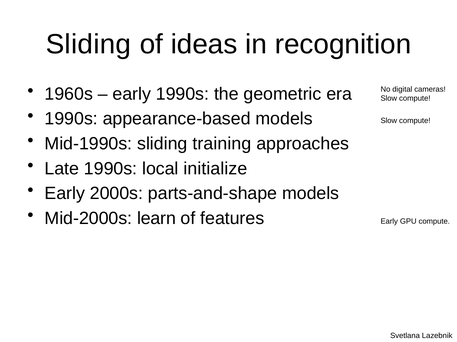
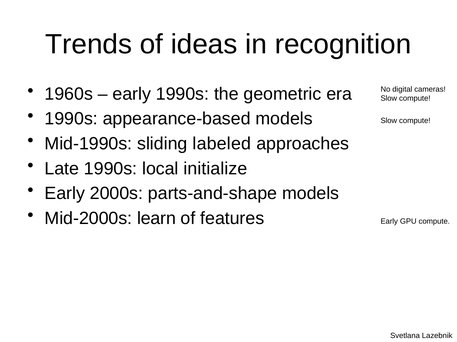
Sliding: Sliding -> Trends (89, 44)
training: training -> labeled (222, 144)
